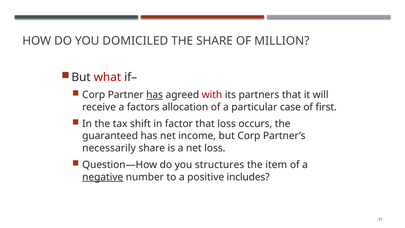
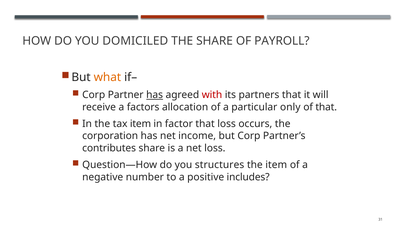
MILLION: MILLION -> PAYROLL (282, 41)
what colour: red -> orange (107, 77)
case: case -> only (290, 107)
of first: first -> that (326, 107)
tax shift: shift -> item (141, 124)
guaranteed: guaranteed -> corporation (110, 136)
necessarily: necessarily -> contributes (109, 148)
negative underline: present -> none (103, 177)
